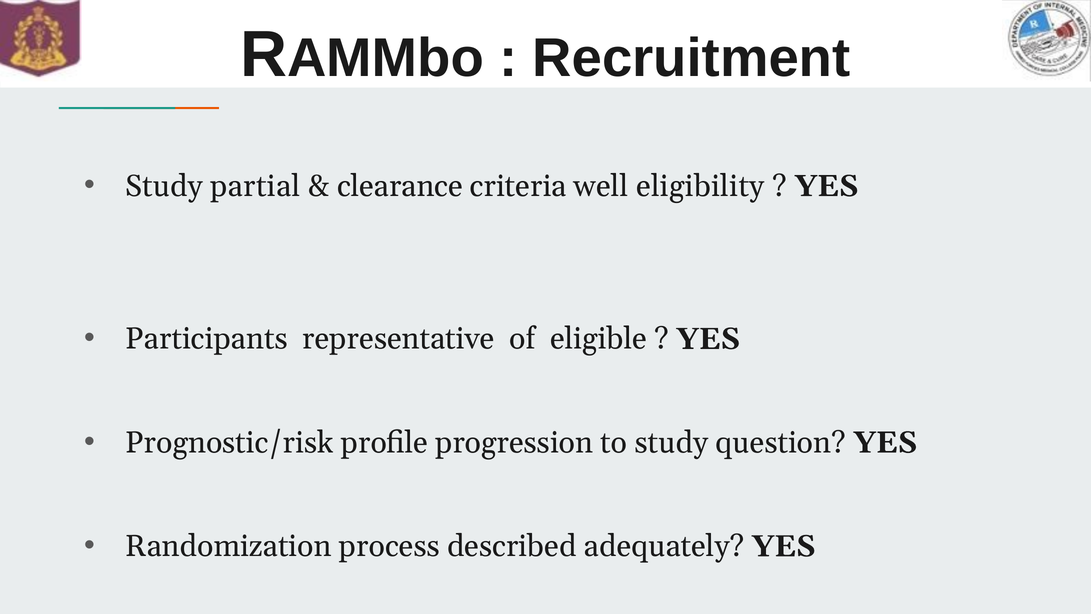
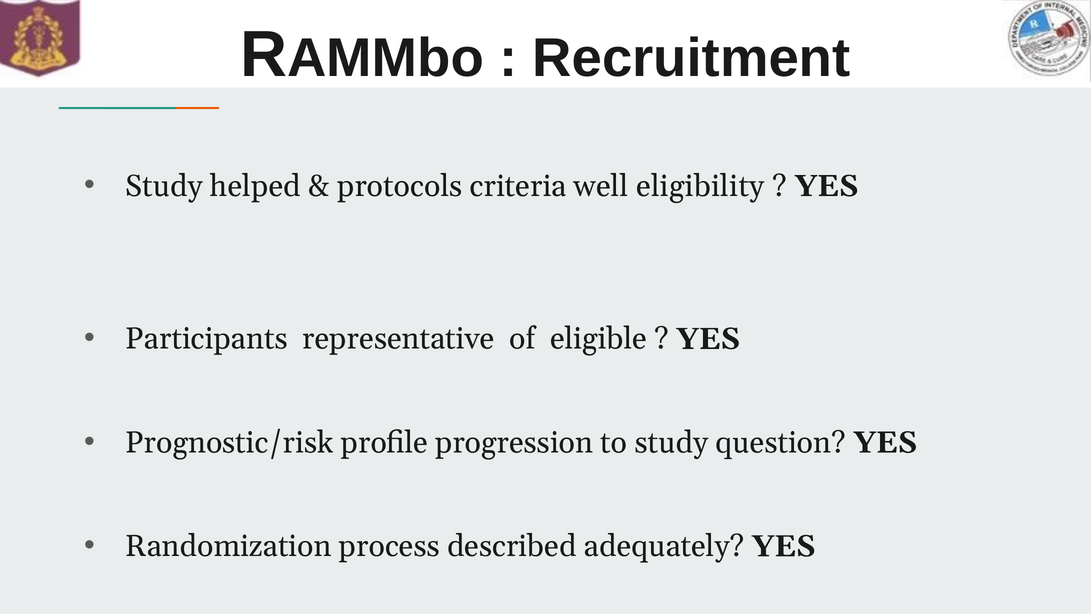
partial: partial -> helped (255, 186)
clearance: clearance -> protocols (400, 186)
